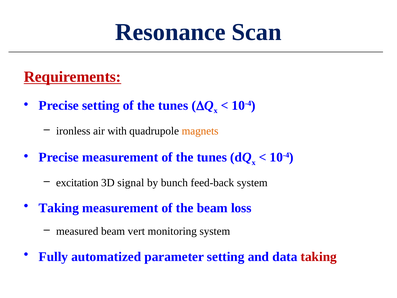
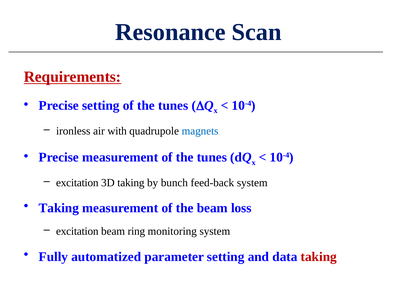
magnets colour: orange -> blue (200, 131)
3D signal: signal -> taking (131, 183)
measured: measured -> excitation (77, 231)
vert: vert -> ring (136, 231)
